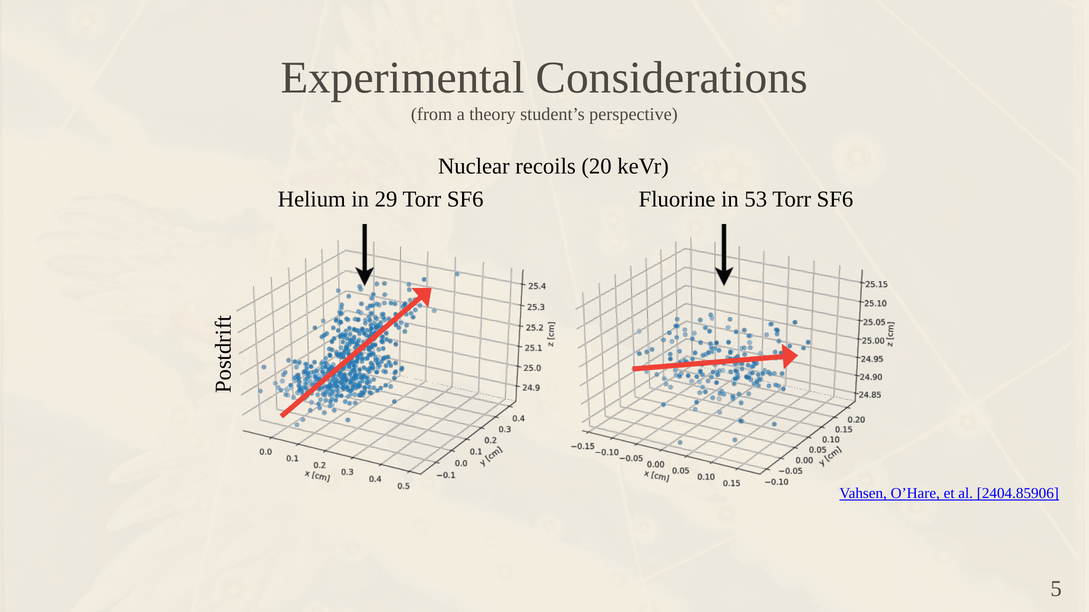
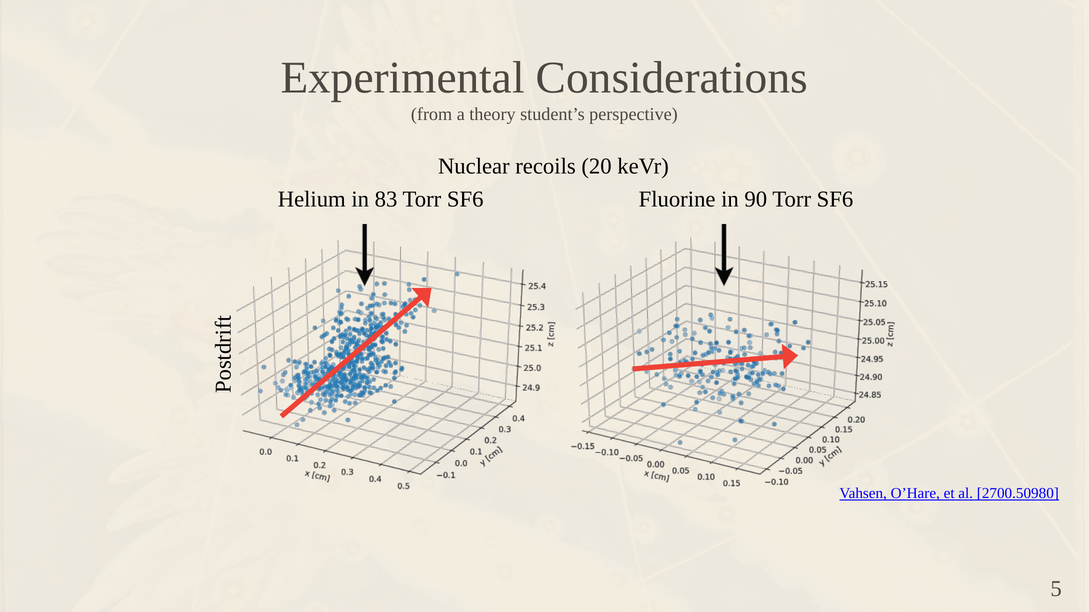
29: 29 -> 83 (386, 200)
53: 53 -> 90 (756, 200)
2404.85906: 2404.85906 -> 2700.50980 (1018, 494)
